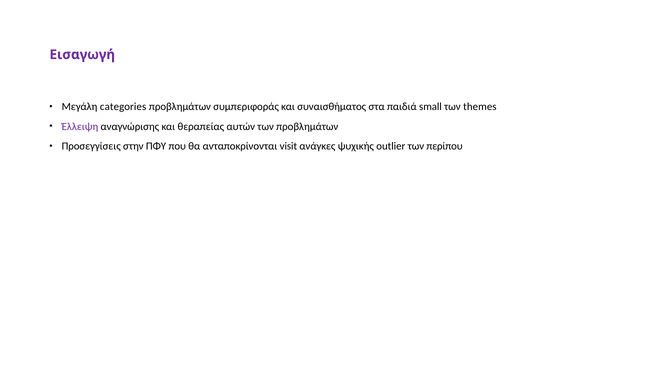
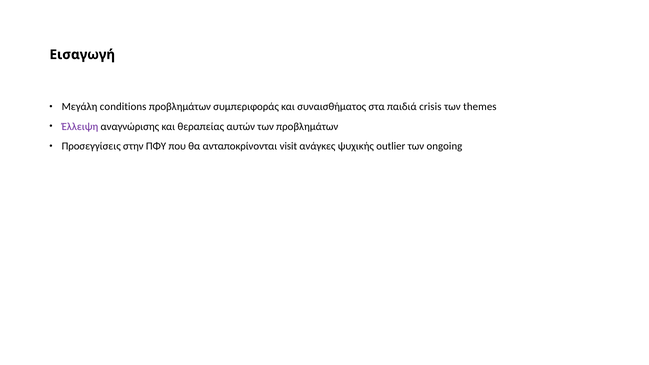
Εισαγωγή colour: purple -> black (82, 55)
categories: categories -> conditions (123, 107)
small: small -> crisis (430, 107)
περίπου: περίπου -> ongoing (444, 146)
